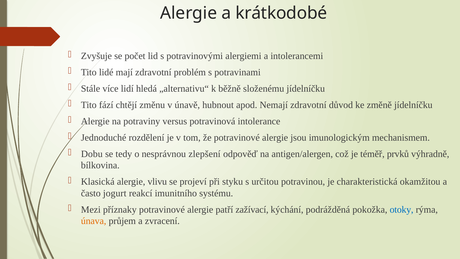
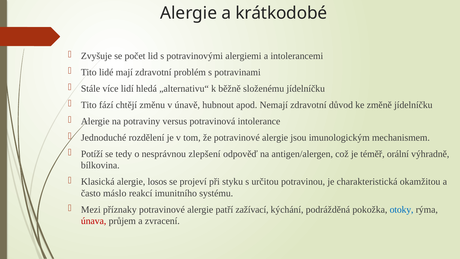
Dobu: Dobu -> Potíží (92, 154)
prvků: prvků -> orální (398, 154)
vlivu: vlivu -> losos (157, 182)
jogurt: jogurt -> máslo (115, 193)
únava colour: orange -> red (94, 221)
